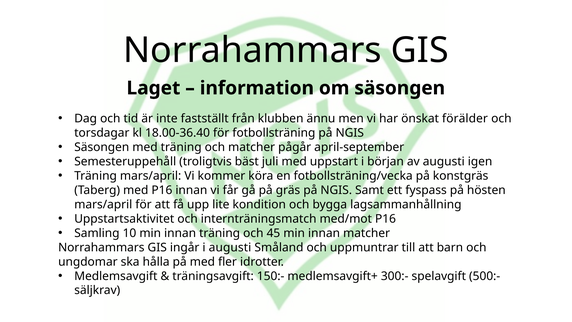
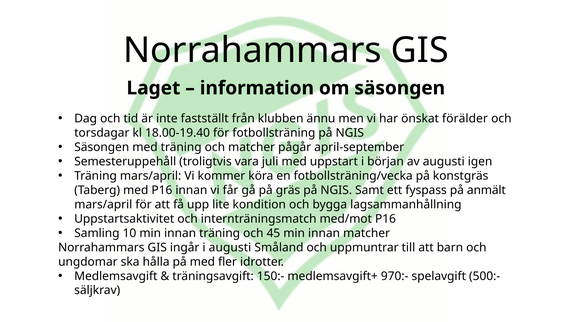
18.00-36.40: 18.00-36.40 -> 18.00-19.40 (178, 133)
bäst: bäst -> vara (247, 161)
hösten: hösten -> anmält (486, 190)
300:-: 300:- -> 970:- (395, 276)
